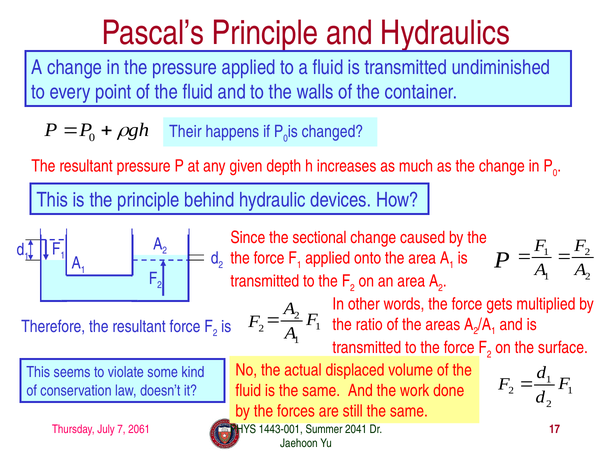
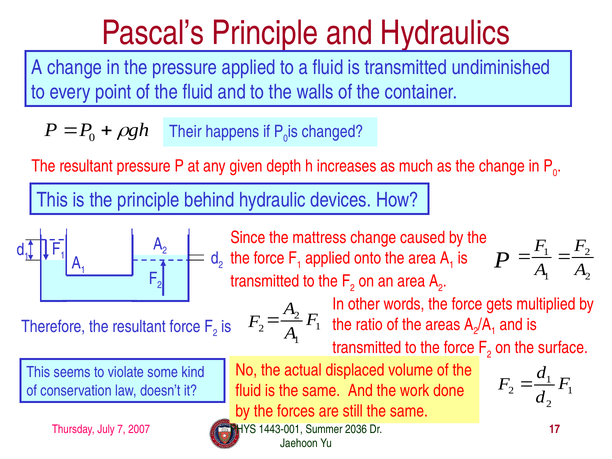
sectional: sectional -> mattress (319, 238)
2061: 2061 -> 2007 (139, 429)
2041: 2041 -> 2036 (356, 429)
